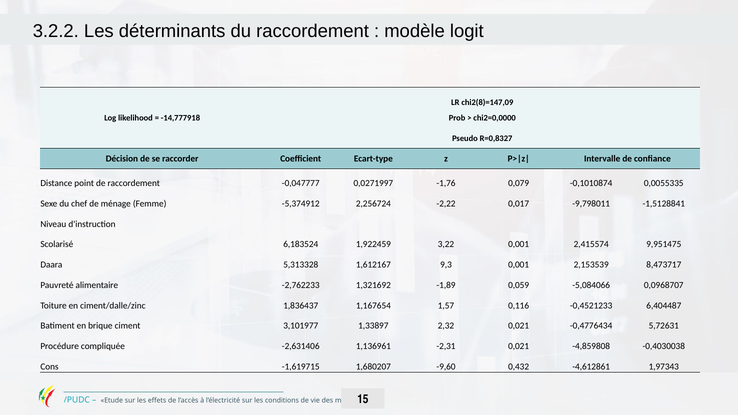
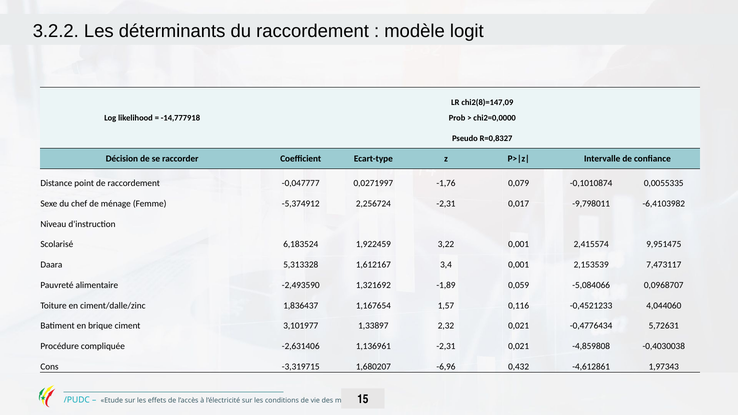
2,256724 -2,22: -2,22 -> -2,31 (446, 204)
-1,5128841: -1,5128841 -> -6,4103982 (664, 204)
9,3: 9,3 -> 3,4 (446, 265)
8,473717: 8,473717 -> 7,473117 (664, 265)
-2,762233: -2,762233 -> -2,493590 (301, 285)
6,404487: 6,404487 -> 4,044060 (664, 306)
-1,619715: -1,619715 -> -3,319715 (301, 367)
-9,60: -9,60 -> -6,96 (446, 367)
